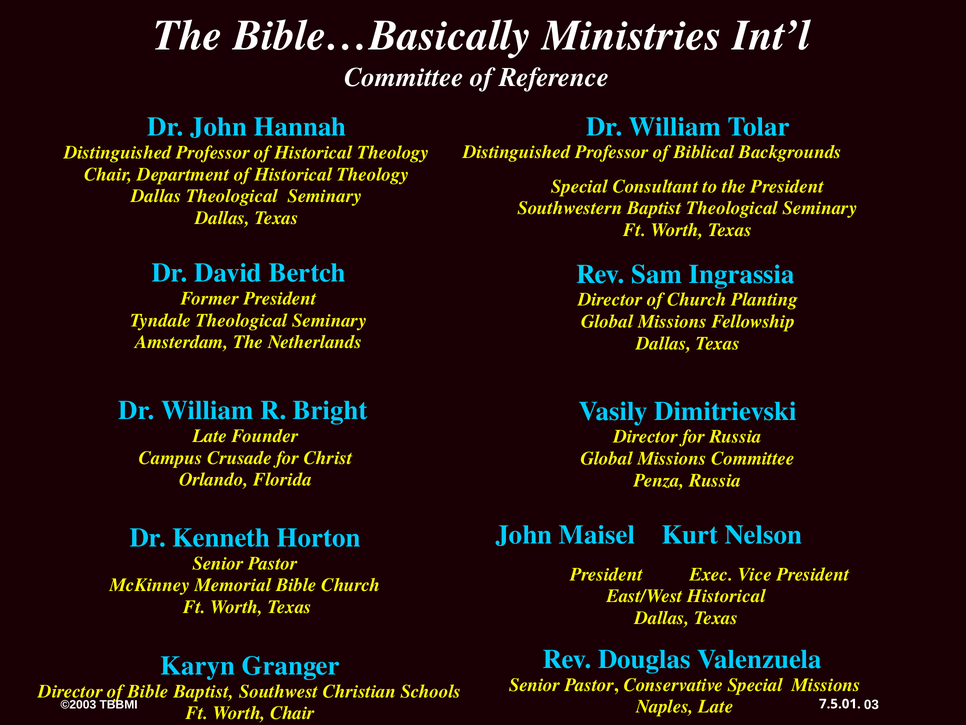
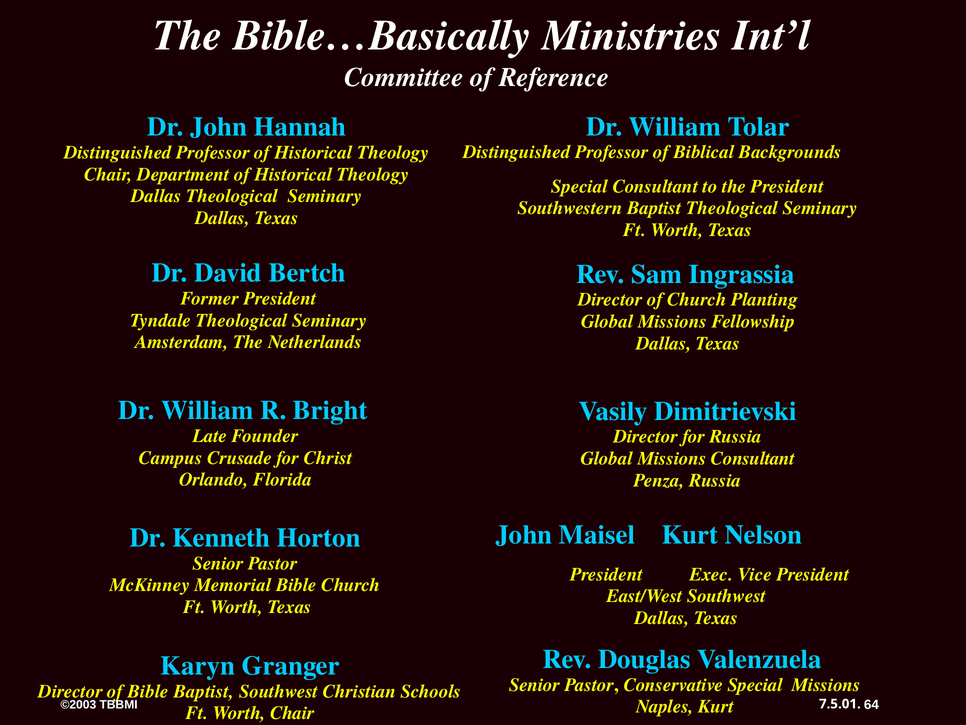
Missions Committee: Committee -> Consultant (753, 458)
East/West Historical: Historical -> Southwest (727, 596)
03: 03 -> 64 (871, 704)
Naples Late: Late -> Kurt (716, 706)
